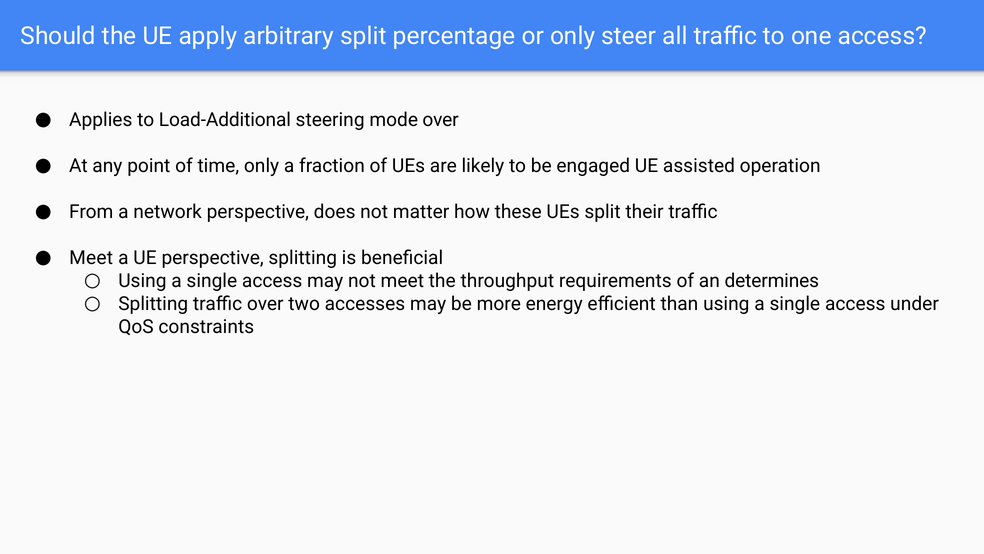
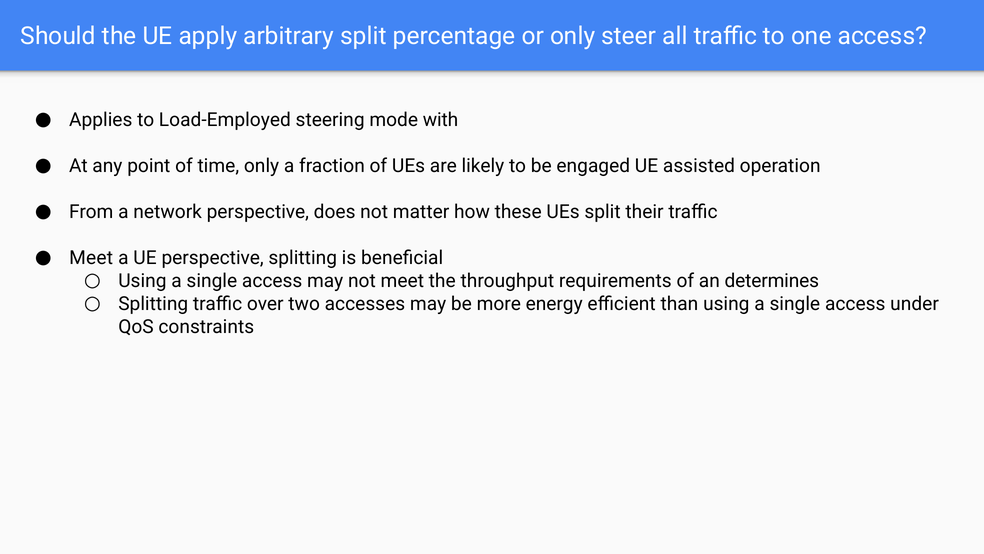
Load-Additional: Load-Additional -> Load-Employed (225, 120)
mode over: over -> with (441, 120)
